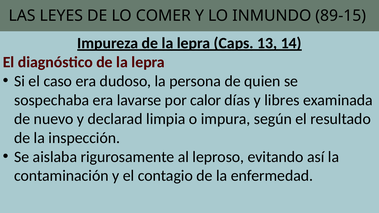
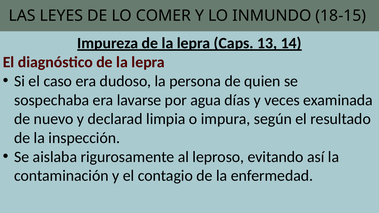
89-15: 89-15 -> 18-15 (341, 16)
calor: calor -> agua (206, 100)
libres: libres -> veces (282, 100)
